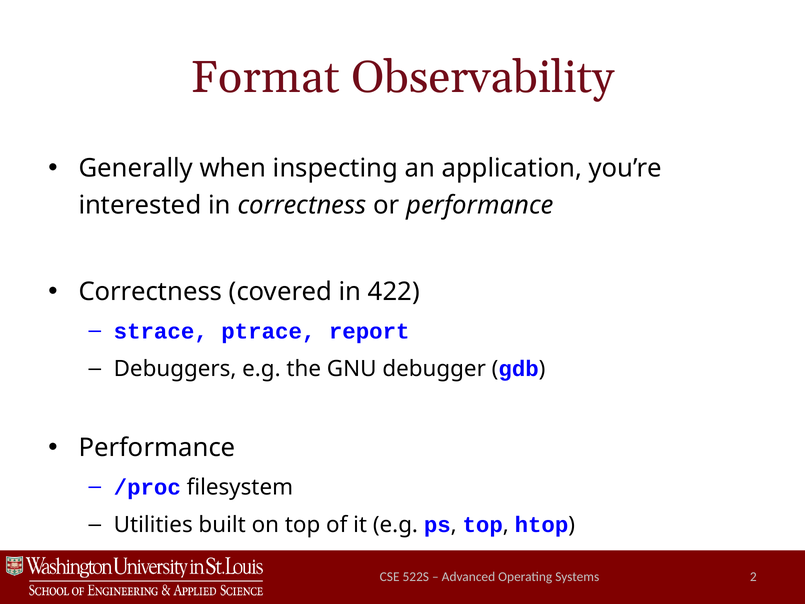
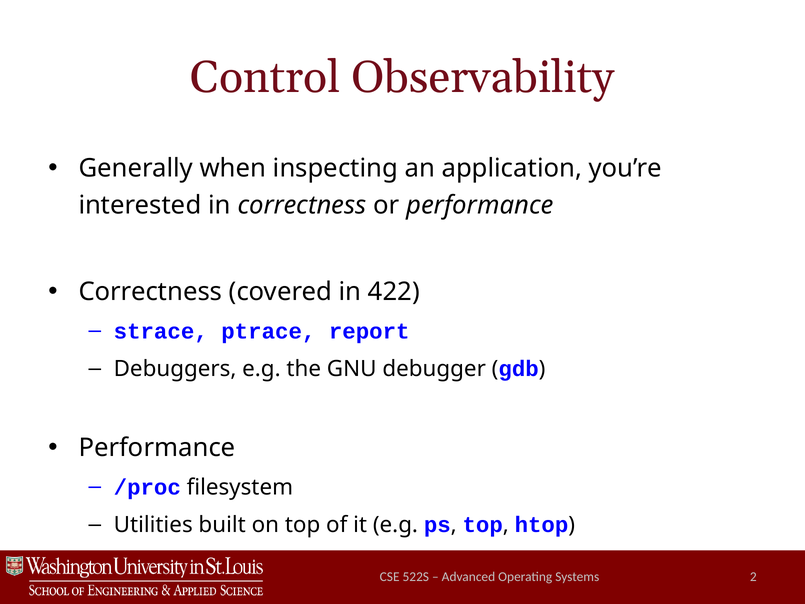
Format: Format -> Control (265, 78)
